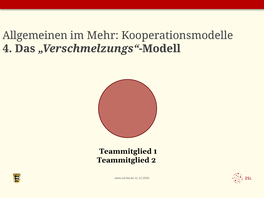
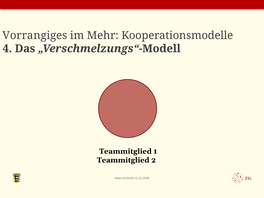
Allgemeinen: Allgemeinen -> Vorrangiges (35, 35)
